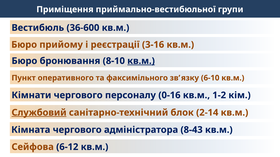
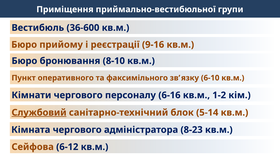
3-16: 3-16 -> 9-16 (153, 45)
кв.м underline: present -> none (141, 61)
0-16: 0-16 -> 6-16 (169, 95)
2-14: 2-14 -> 5-14 (207, 113)
8-43: 8-43 -> 8-23 (192, 130)
